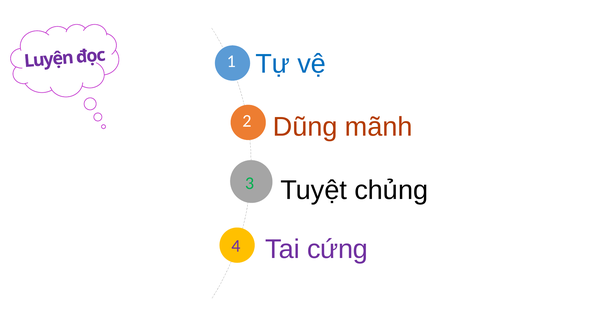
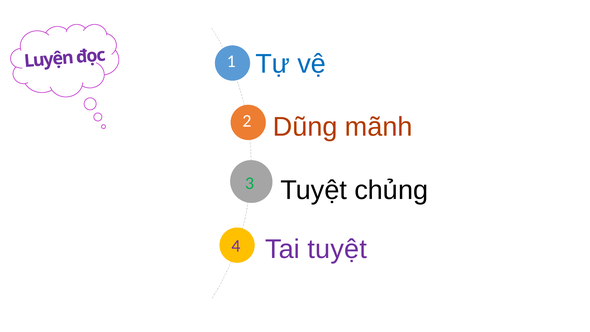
Tai cứng: cứng -> tuyệt (337, 249)
